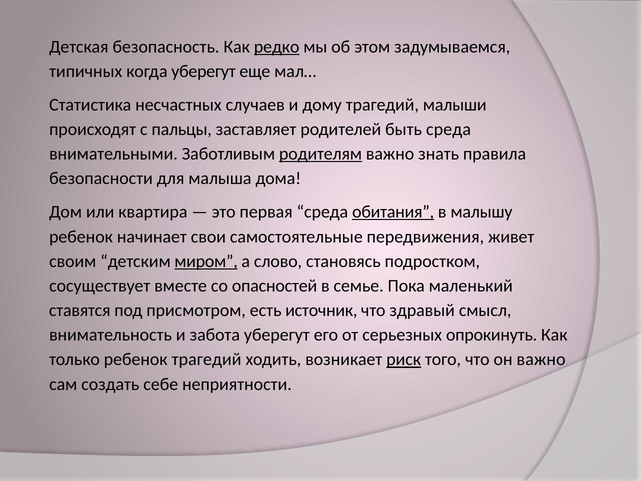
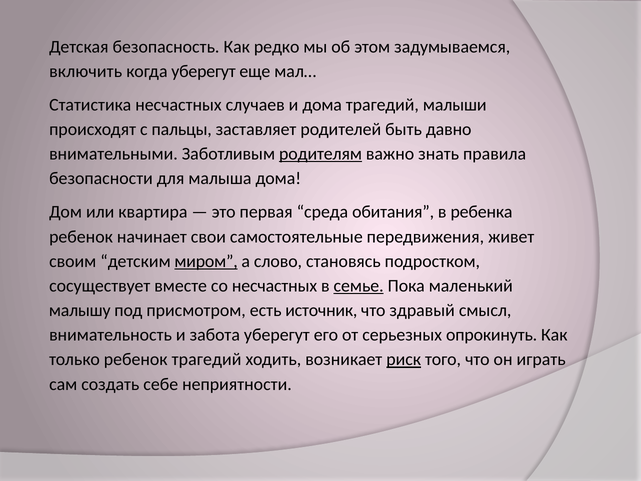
редко underline: present -> none (277, 47)
типичных: типичных -> включить (86, 71)
и дому: дому -> дома (322, 105)
быть среда: среда -> давно (449, 129)
обитания underline: present -> none (393, 212)
малышу: малышу -> ребенка (482, 212)
со опасностей: опасностей -> несчастных (274, 286)
семье underline: none -> present (359, 286)
ставятся: ставятся -> малышу (80, 310)
он важно: важно -> играть (541, 359)
